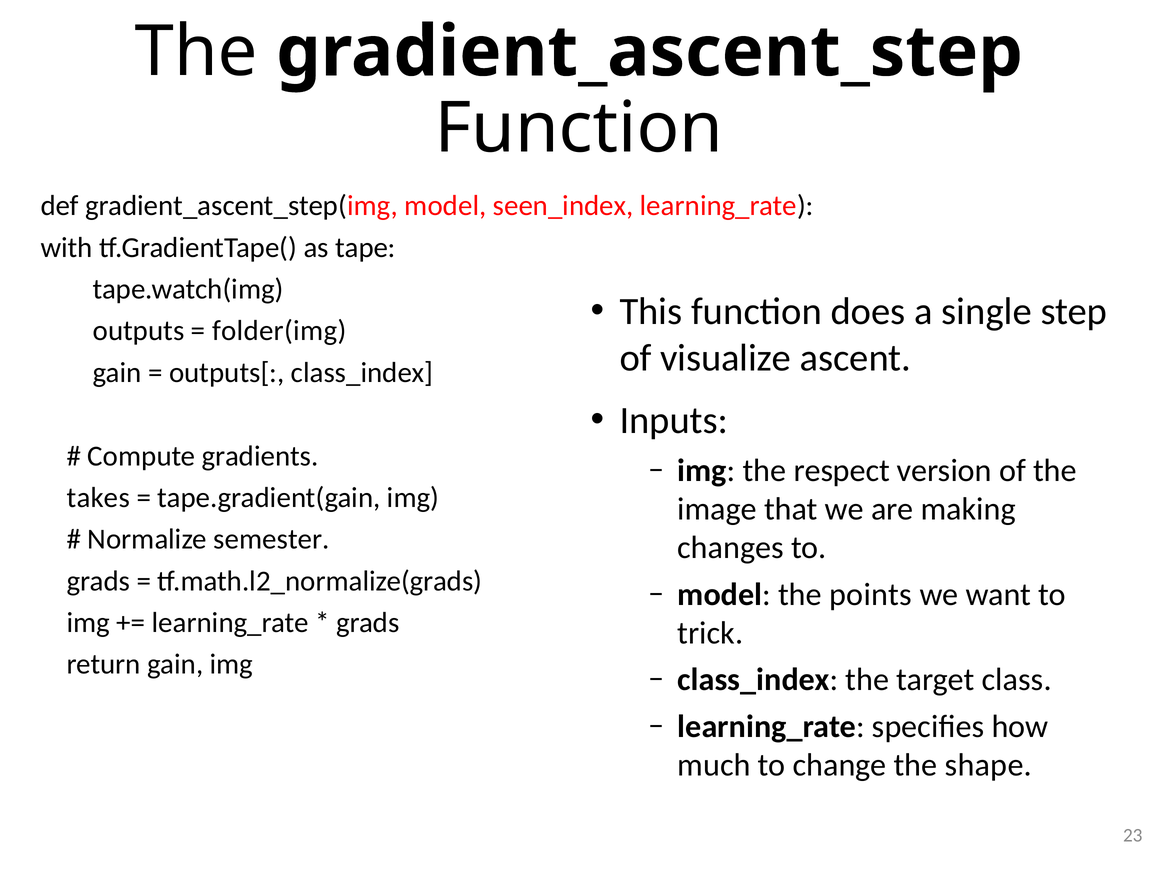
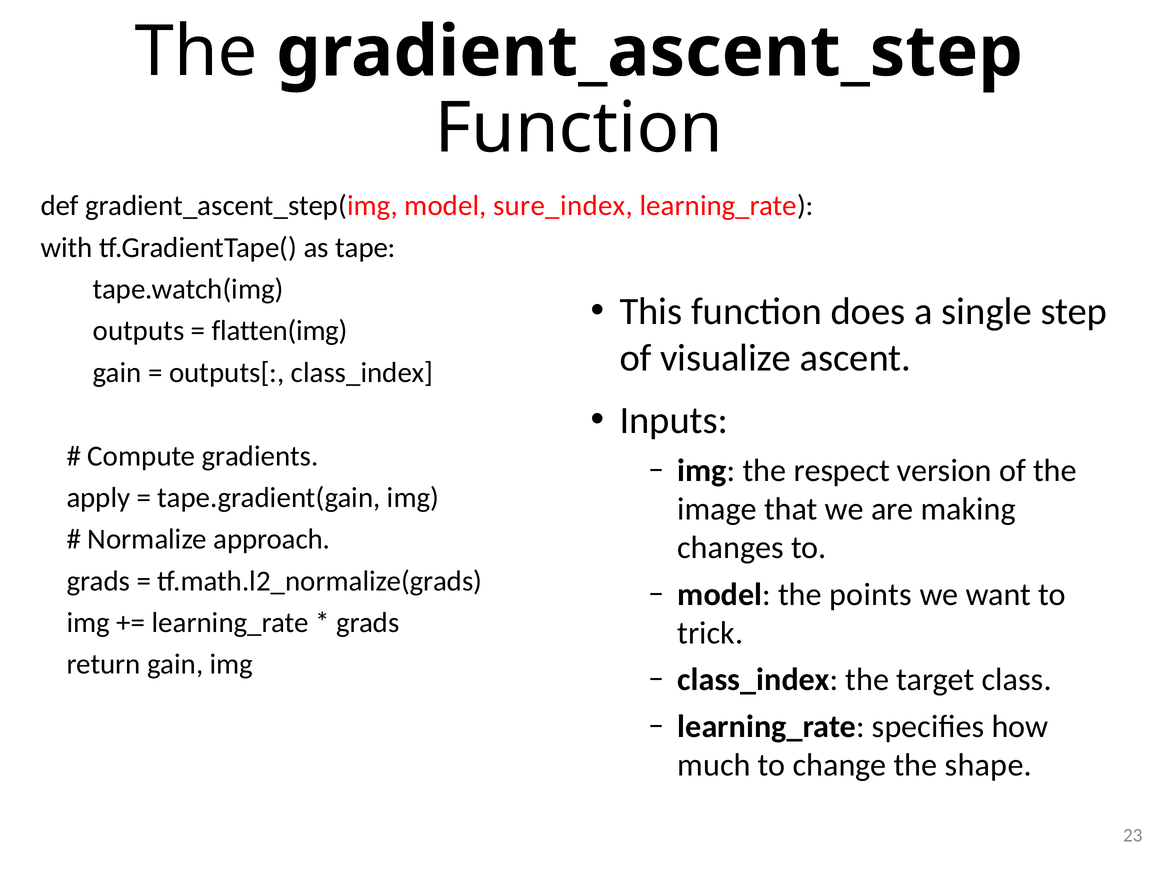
seen_index: seen_index -> sure_index (563, 206)
folder(img: folder(img -> flatten(img (280, 331)
takes: takes -> apply (98, 497)
semester: semester -> approach (272, 539)
